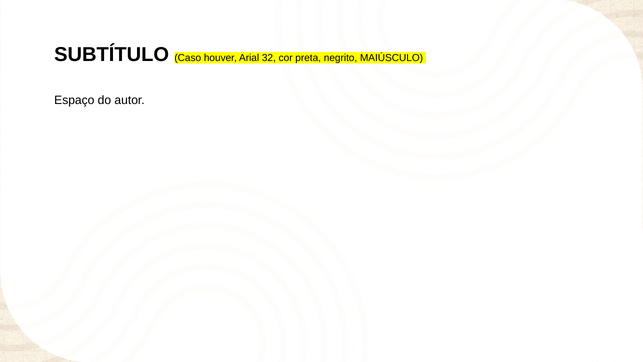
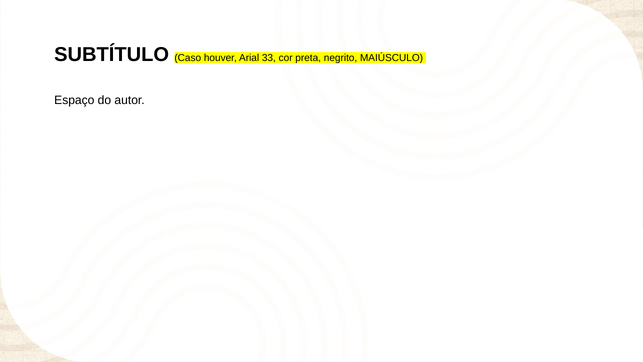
32: 32 -> 33 (269, 58)
